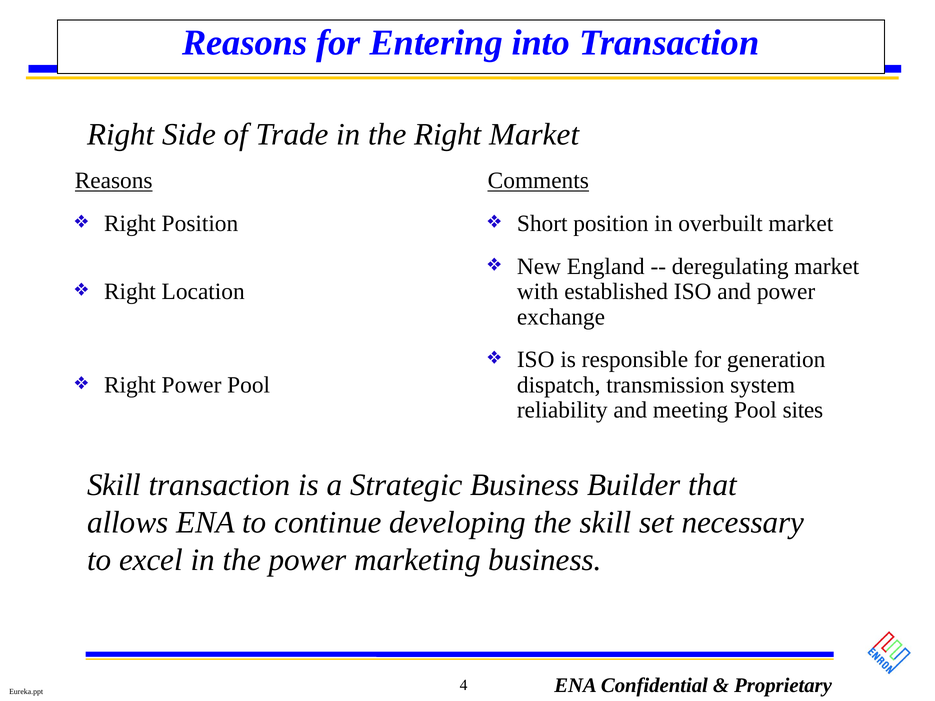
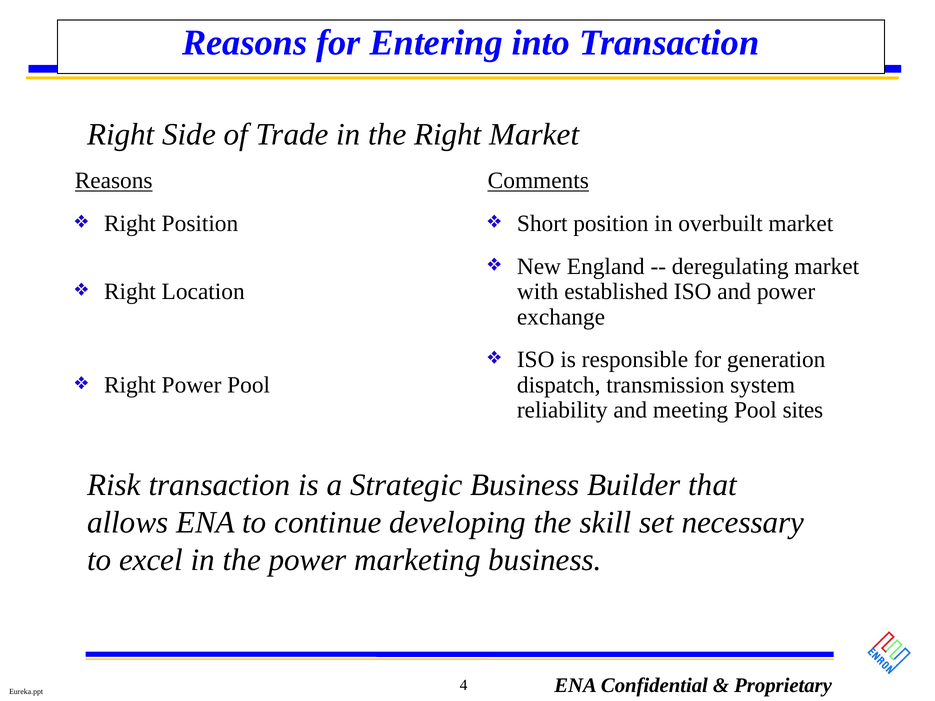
Skill: Skill -> Risk (114, 485)
